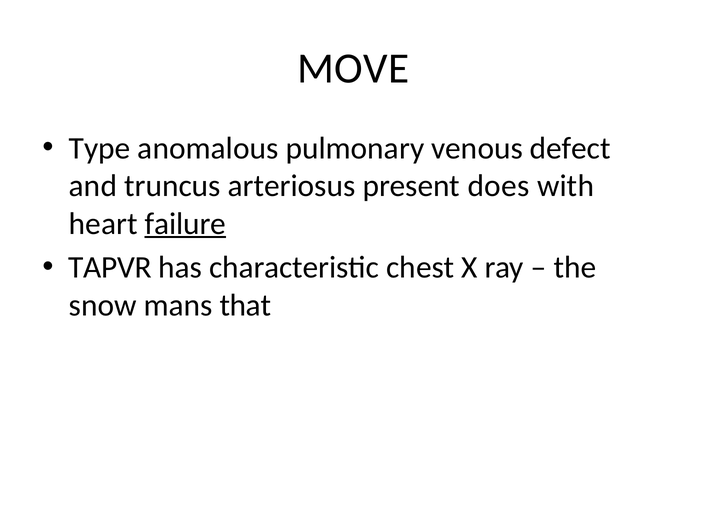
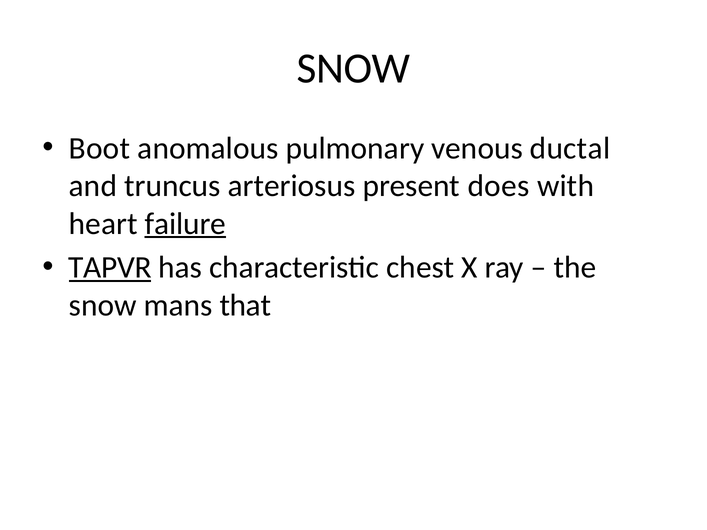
MOVE: MOVE -> SNOW (354, 68)
Type: Type -> Boot (100, 148)
defect: defect -> ductal (570, 148)
TAPVR underline: none -> present (110, 268)
